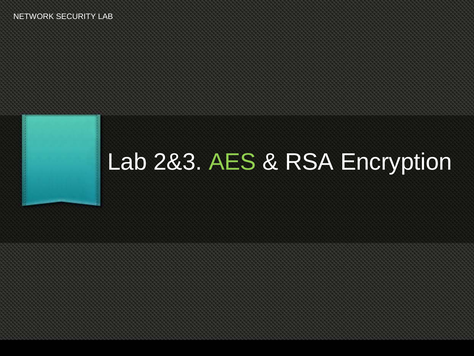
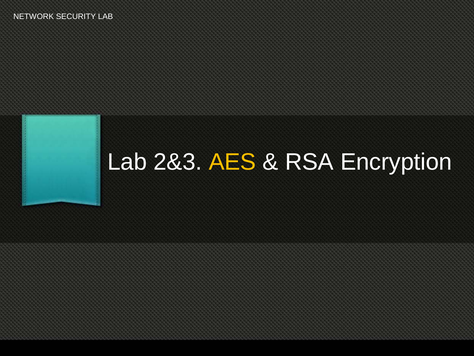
AES colour: light green -> yellow (232, 162)
